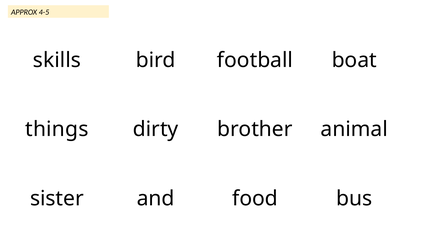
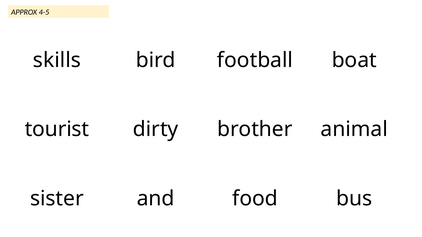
things: things -> tourist (57, 130)
